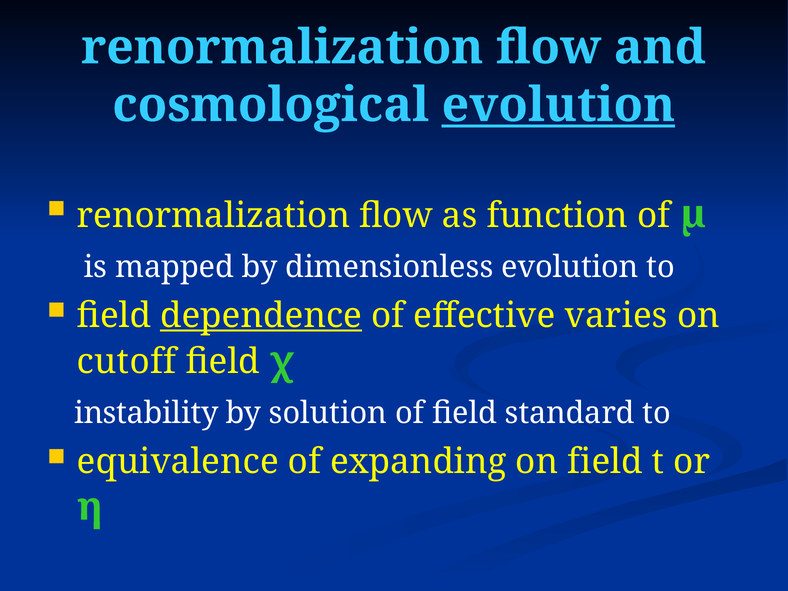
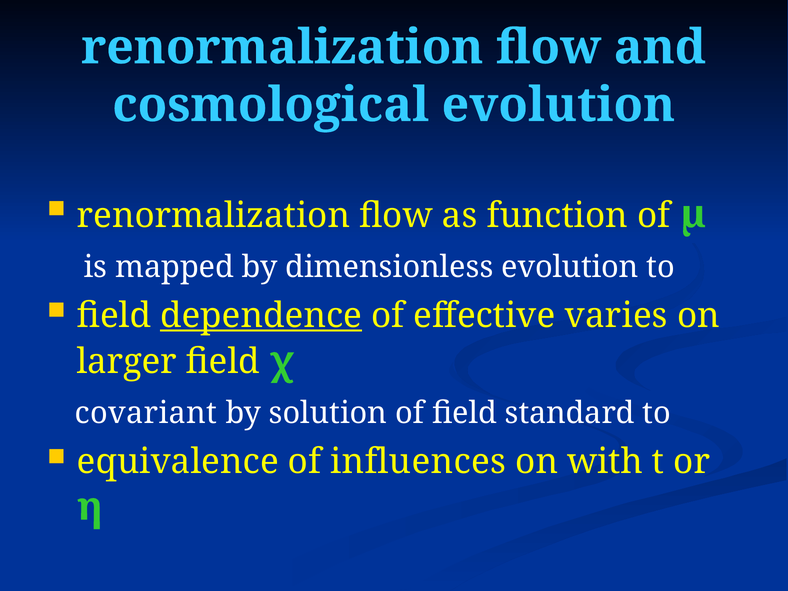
evolution underline: present -> none (558, 105)
cutoff: cutoff -> larger (127, 362)
instability: instability -> covariant (146, 413)
expanding: expanding -> influences (418, 462)
on field: field -> with (605, 462)
